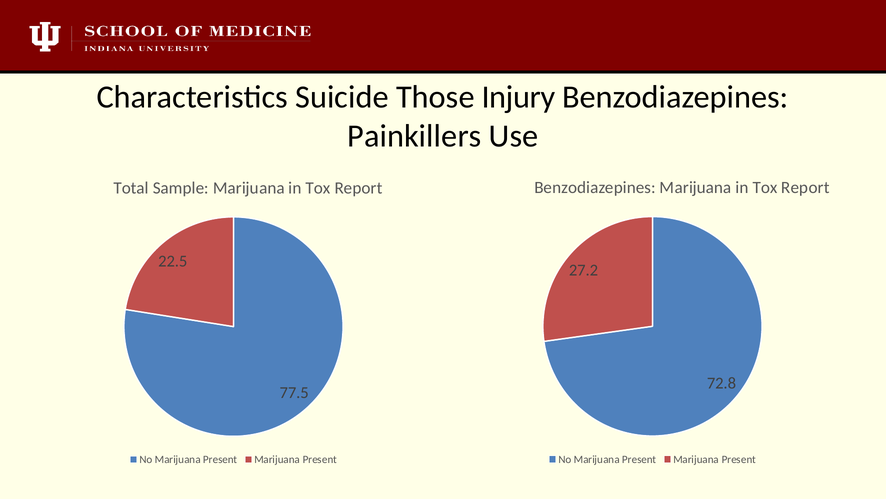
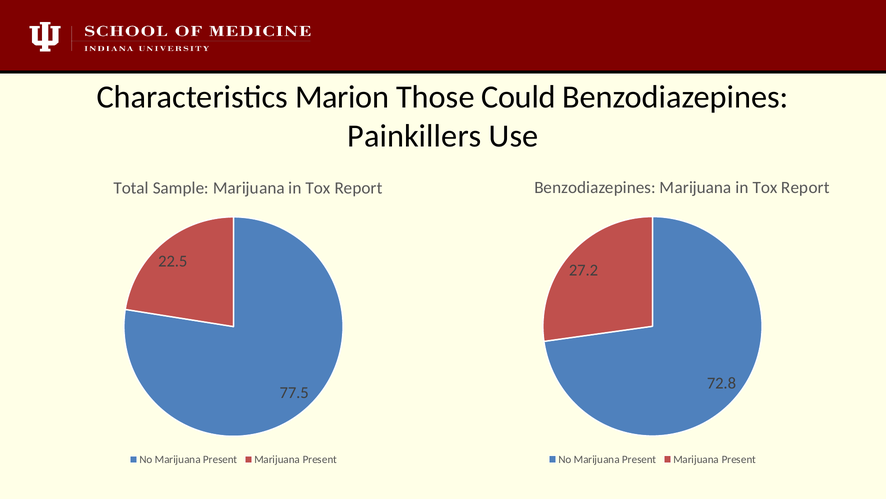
Suicide: Suicide -> Marion (342, 97)
Injury: Injury -> Could (519, 97)
